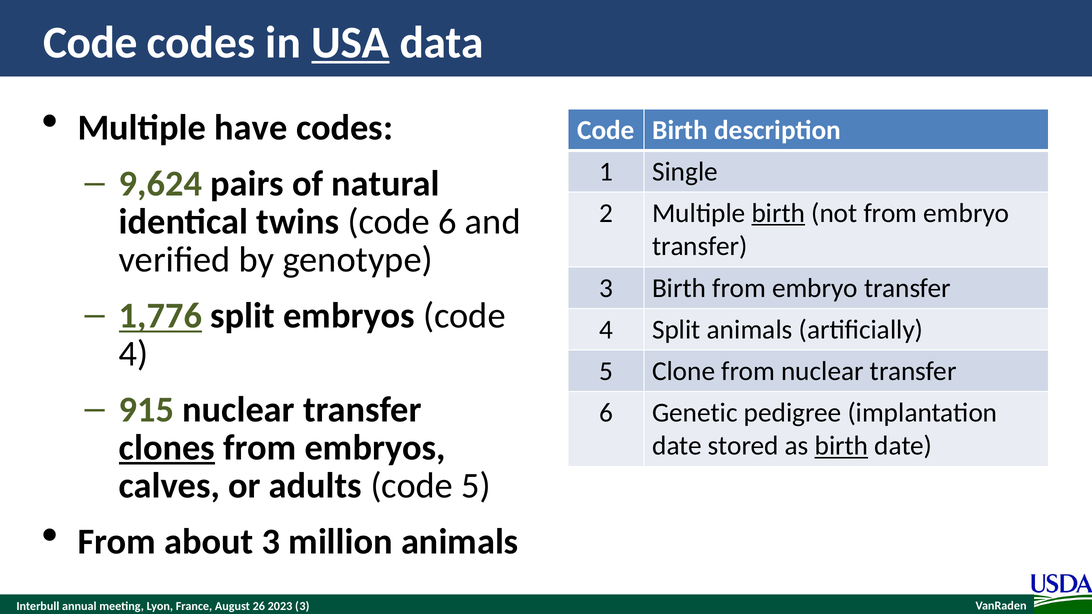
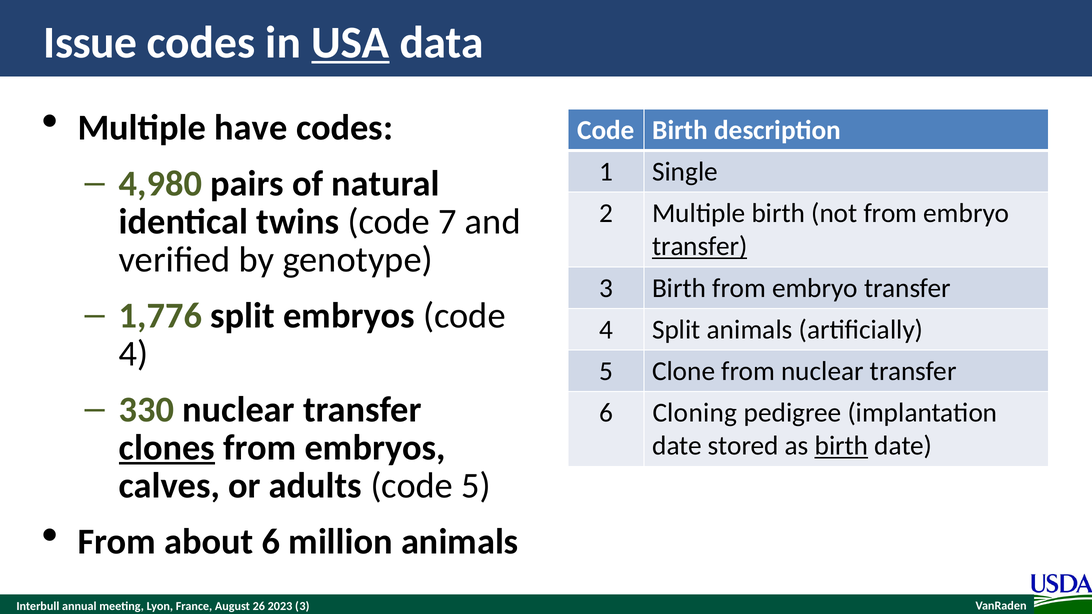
Code: Code -> Issue (90, 43)
9,624: 9,624 -> 4,980 (160, 184)
birth underline: present -> none (778, 213)
code 6: 6 -> 7 (447, 222)
transfer underline: none -> present (700, 247)
1,776 underline: present -> none (160, 316)
915: 915 -> 330 (147, 410)
Genetic: Genetic -> Cloning (695, 413)
about 3: 3 -> 6 (271, 542)
